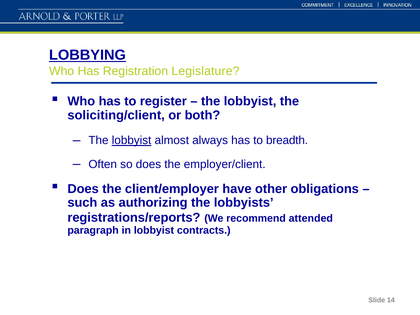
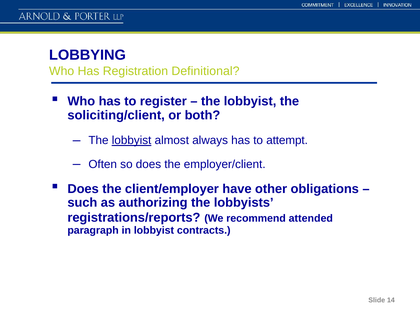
LOBBYING underline: present -> none (87, 55)
Legislature: Legislature -> Definitional (205, 71)
breadth: breadth -> attempt (287, 140)
